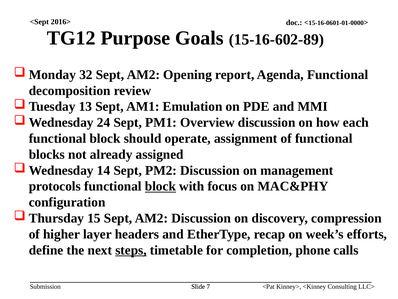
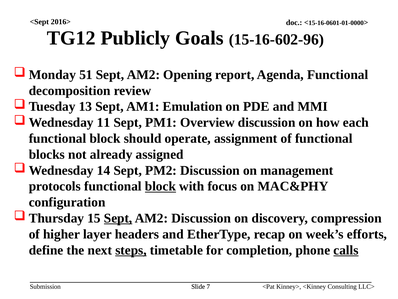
Purpose: Purpose -> Publicly (135, 38)
15-16-602-89: 15-16-602-89 -> 15-16-602-96 (276, 39)
32: 32 -> 51 (86, 75)
24: 24 -> 11 (104, 122)
Sept underline: none -> present (118, 218)
calls underline: none -> present (346, 250)
